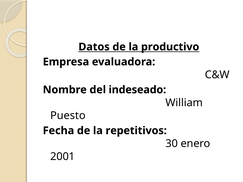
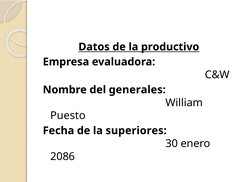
indeseado: indeseado -> generales (137, 90)
repetitivos: repetitivos -> superiores (136, 131)
2001: 2001 -> 2086 (63, 157)
